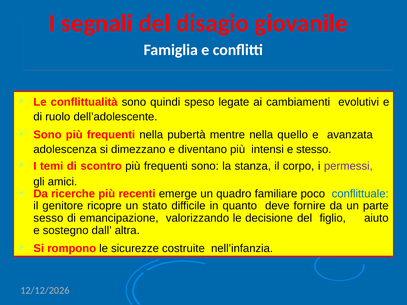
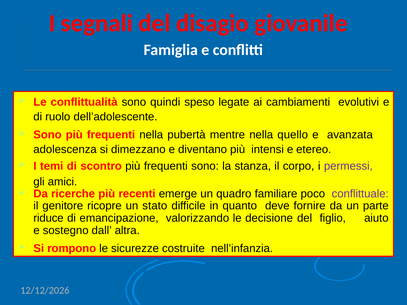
stesso: stesso -> etereo (314, 149)
conflittuale colour: blue -> purple (360, 194)
sesso: sesso -> riduce (48, 218)
